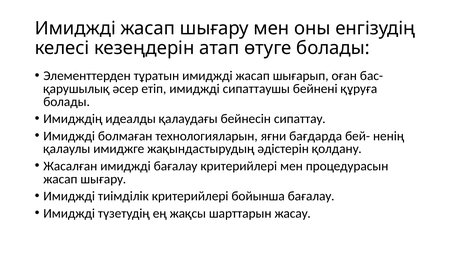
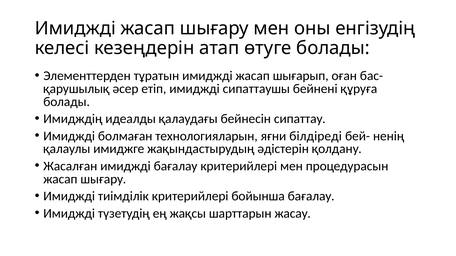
бағдарда: бағдарда -> білдіреді (316, 136)
